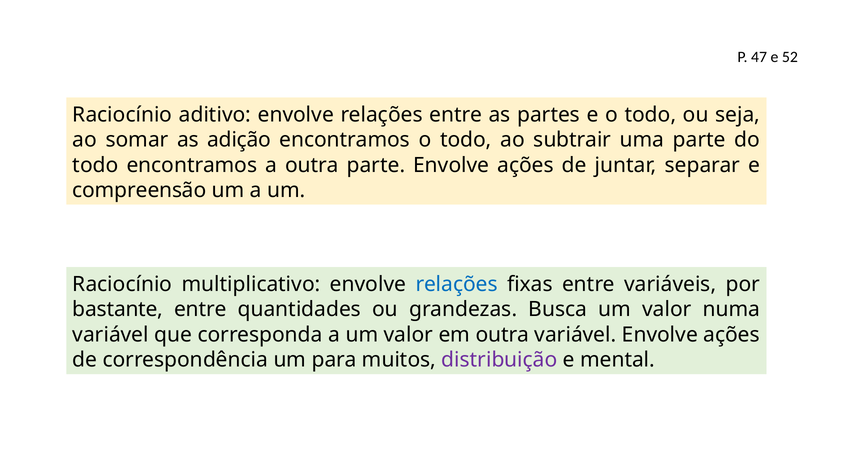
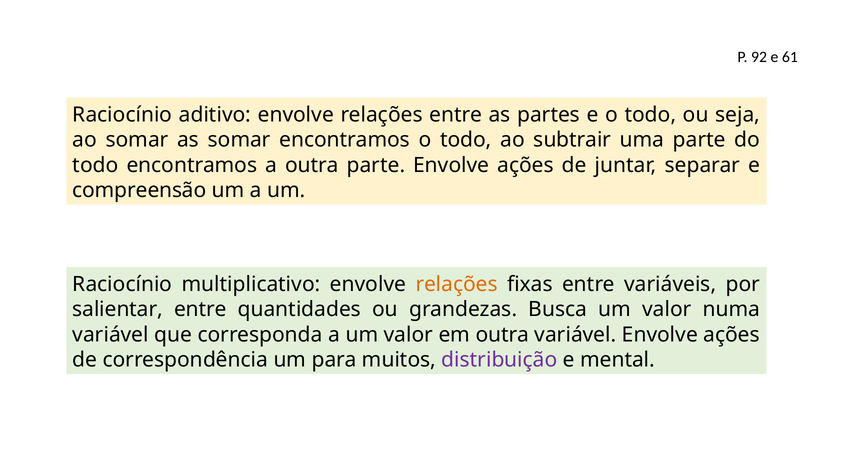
47: 47 -> 92 (759, 57)
52: 52 -> 61 (790, 57)
as adição: adição -> somar (239, 140)
relações colour: blue -> orange (457, 284)
bastante: bastante -> salientar (118, 310)
